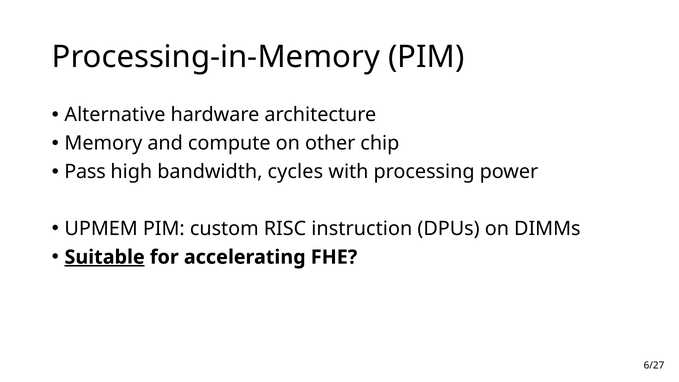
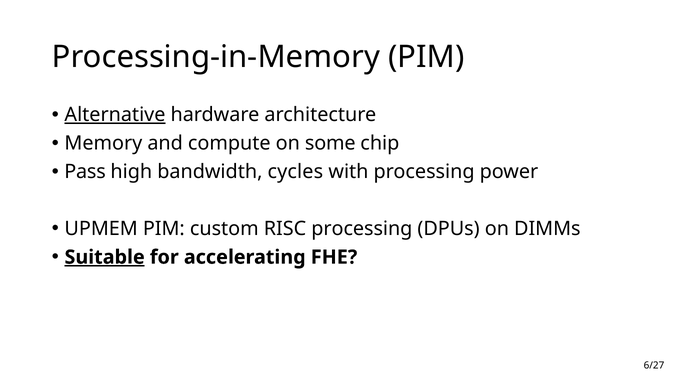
Alternative underline: none -> present (115, 115)
other: other -> some (330, 143)
RISC instruction: instruction -> processing (362, 229)
